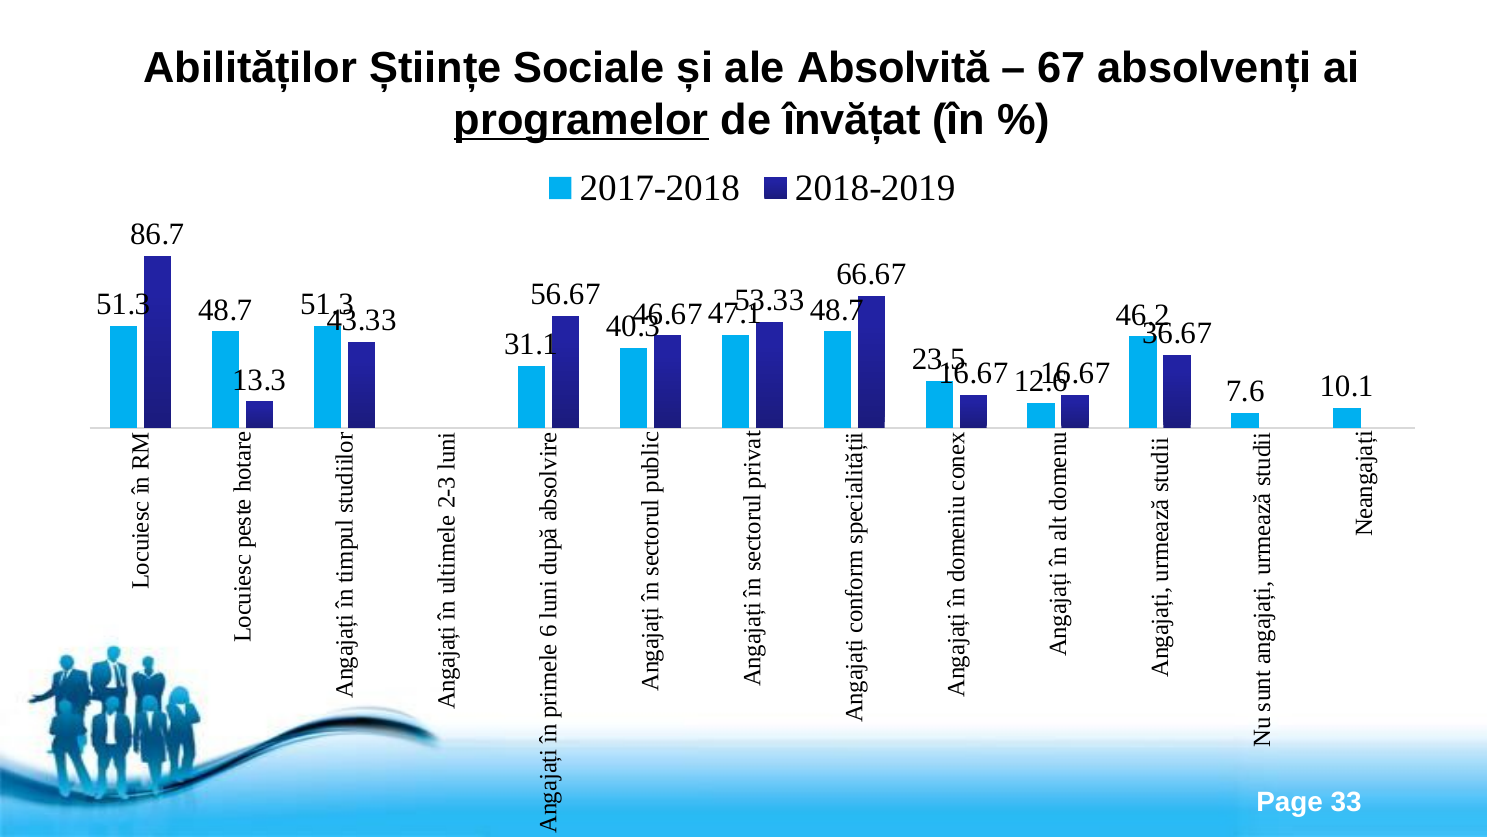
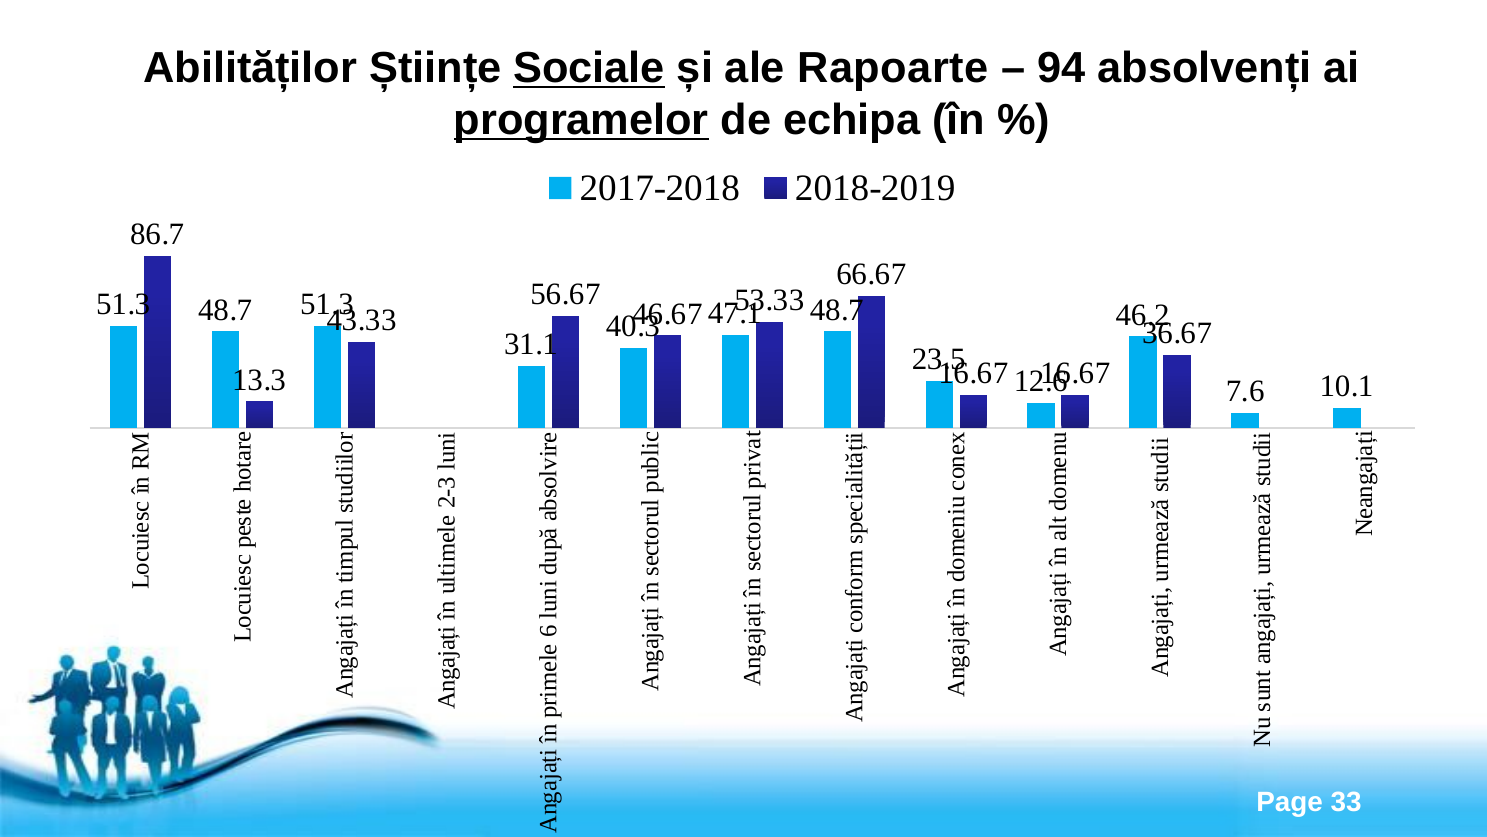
Sociale underline: none -> present (589, 68)
Absolvită: Absolvită -> Rapoarte (893, 68)
67: 67 -> 94 (1062, 68)
învățat: învățat -> echipa (852, 120)
